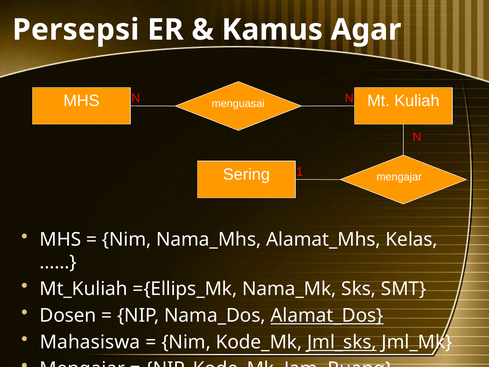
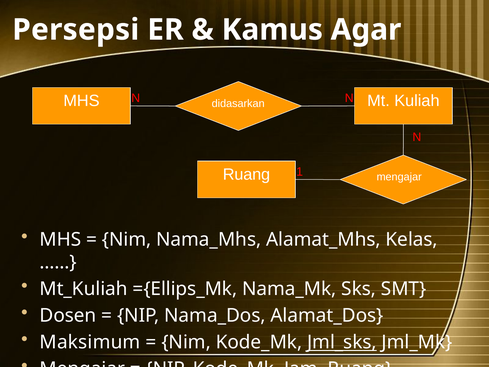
menguasai: menguasai -> didasarkan (238, 103)
Sering: Sering -> Ruang (246, 174)
Alamat_Dos underline: present -> none (327, 315)
Mahasiswa: Mahasiswa -> Maksimum (90, 342)
